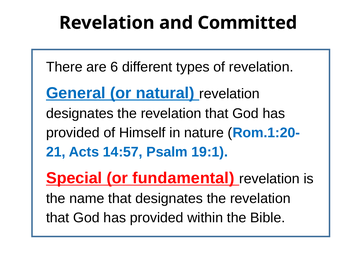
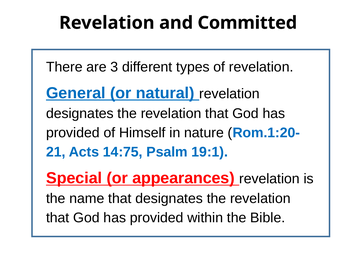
6: 6 -> 3 (114, 67)
14:57: 14:57 -> 14:75 (123, 152)
fundamental: fundamental -> appearances (183, 178)
